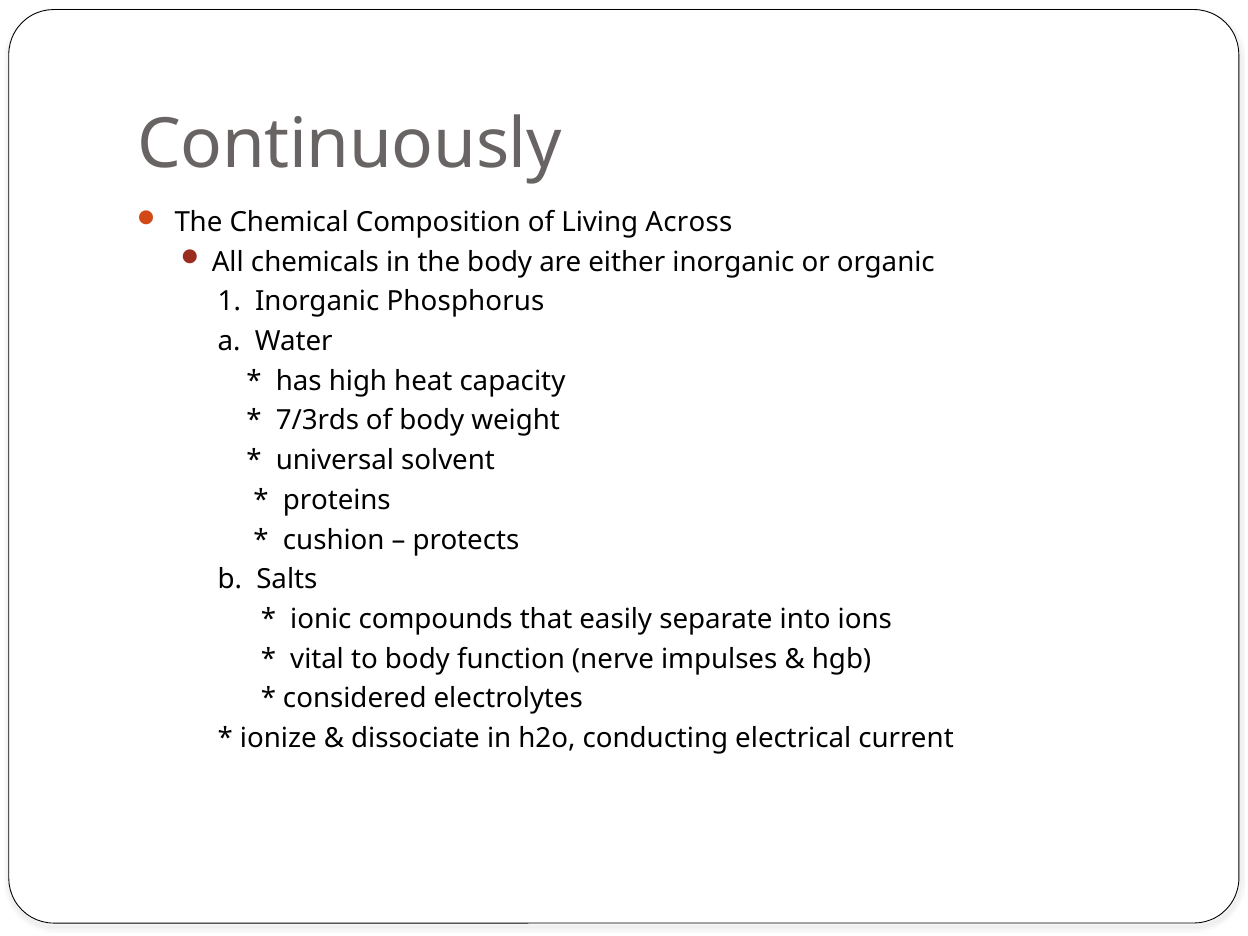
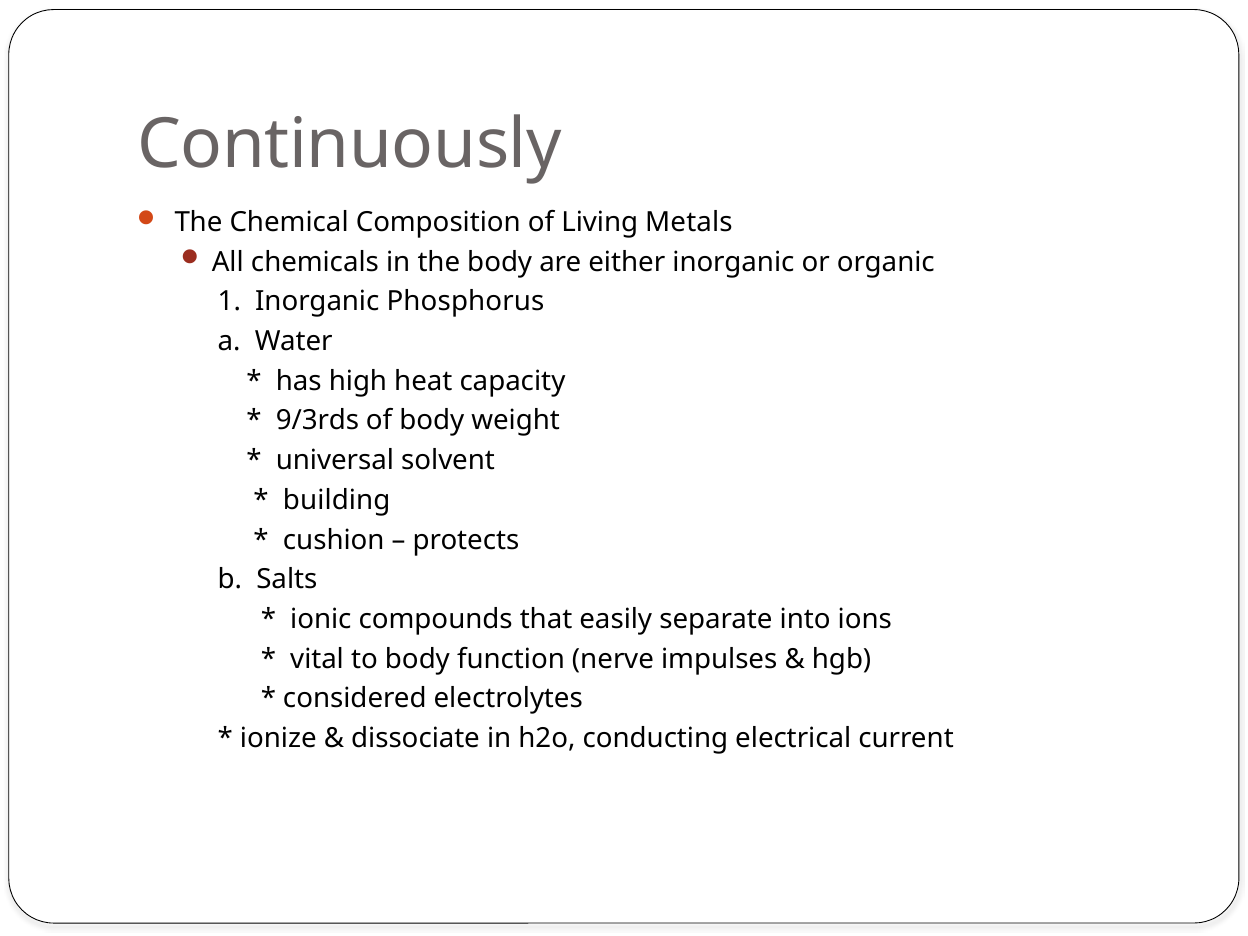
Across: Across -> Metals (689, 222)
7/3rds: 7/3rds -> 9/3rds (317, 421)
proteins: proteins -> building (337, 500)
